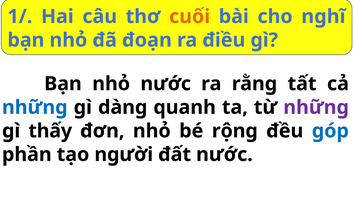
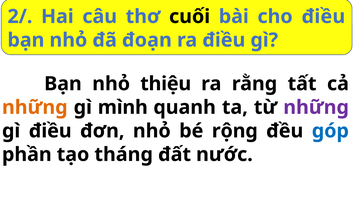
1/: 1/ -> 2/ (20, 17)
cuối colour: orange -> black (190, 17)
cho nghĩ: nghĩ -> điều (323, 17)
nhỏ nước: nước -> thiệu (166, 84)
những colour: blue -> orange (35, 107)
dàng: dàng -> mình (123, 107)
gì thấy: thấy -> điều (50, 131)
người: người -> tháng (124, 155)
